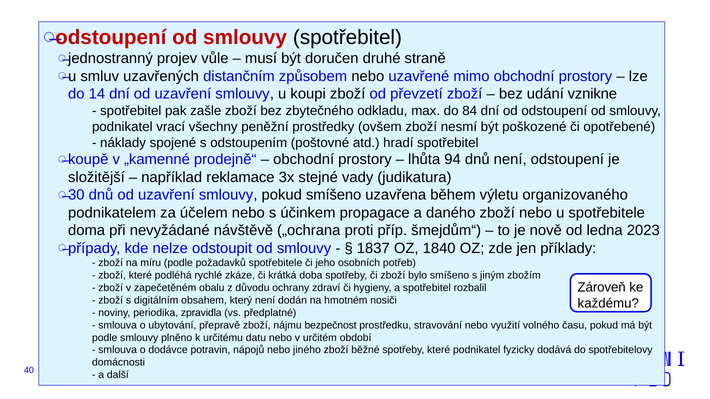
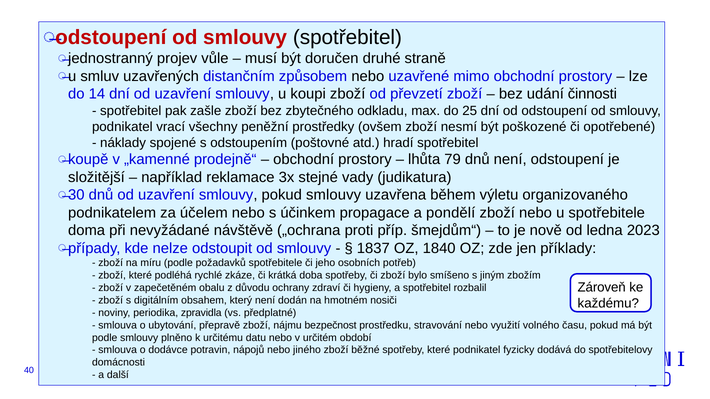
vznikne: vznikne -> činnosti (592, 94)
84: 84 -> 25 (470, 111)
94: 94 -> 79 (453, 160)
pokud smíšeno: smíšeno -> smlouvy (334, 195)
daného: daného -> pondělí (451, 213)
